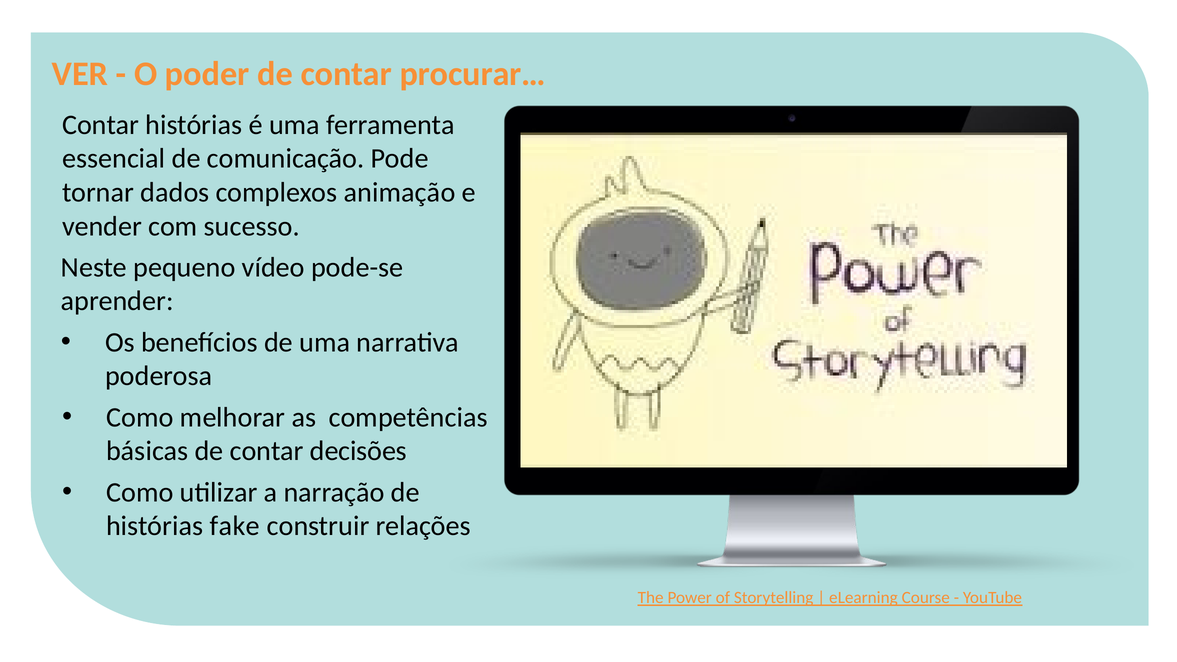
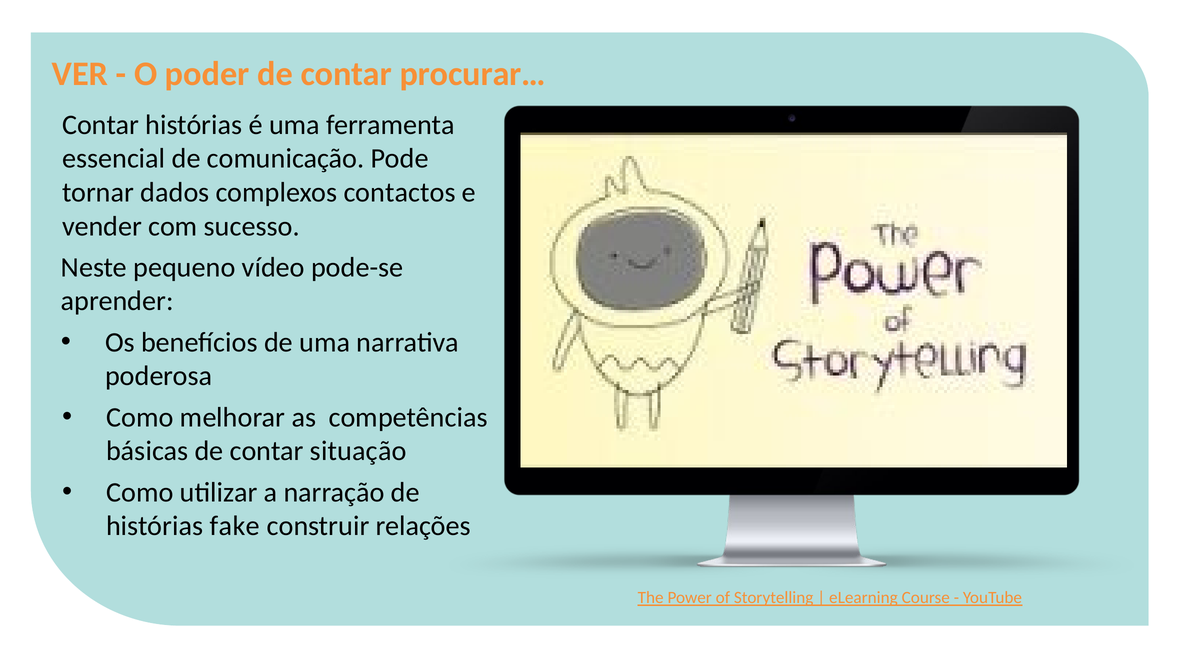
animação: animação -> contactos (400, 192)
decisões: decisões -> situação (358, 451)
